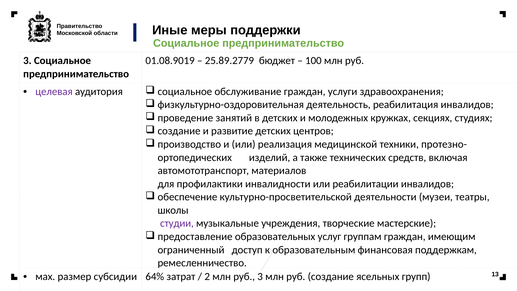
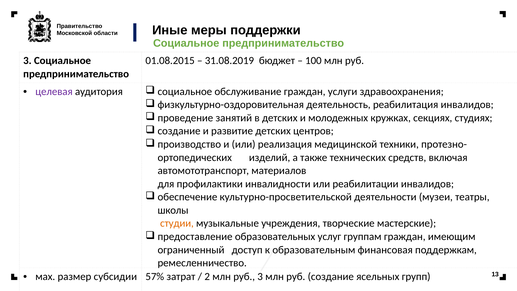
01.08.9019: 01.08.9019 -> 01.08.2015 (170, 61)
25.89.2779: 25.89.2779 -> 31.08.2019 (229, 61)
студии colour: purple -> orange (177, 223)
64%: 64% -> 57% (155, 276)
